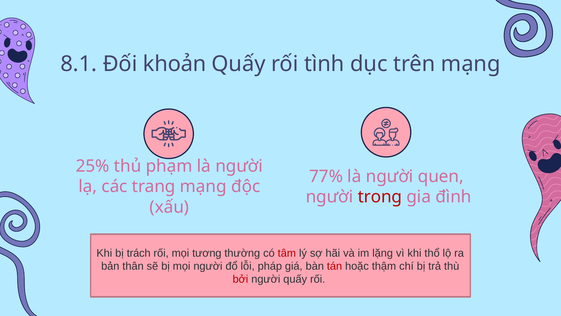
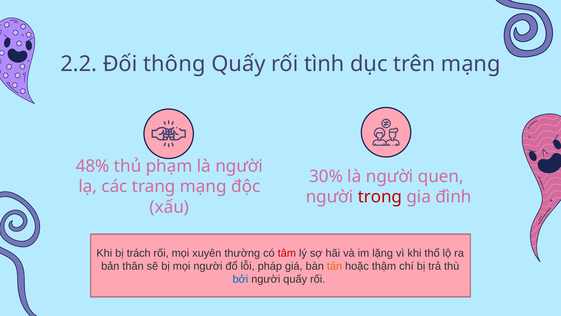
8.1: 8.1 -> 2.2 (79, 64)
khoản: khoản -> thông (174, 64)
25%: 25% -> 48% (93, 166)
77%: 77% -> 30% (326, 176)
tương: tương -> xuyên (207, 253)
tán colour: red -> orange (334, 266)
bởi colour: red -> blue (240, 279)
